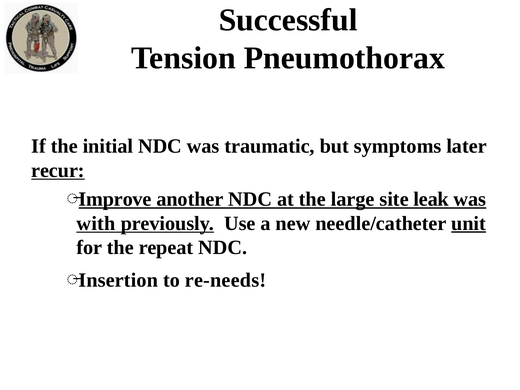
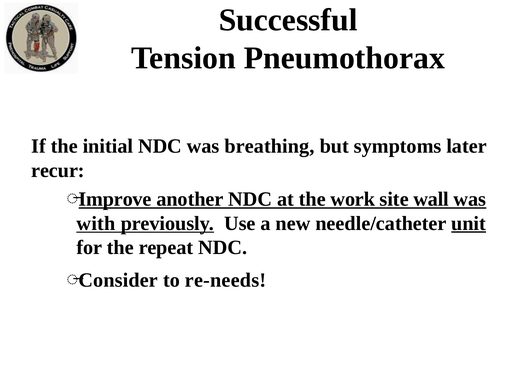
traumatic: traumatic -> breathing (270, 146)
recur underline: present -> none (58, 170)
large: large -> work (353, 199)
leak: leak -> wall (431, 199)
Insertion: Insertion -> Consider (118, 280)
